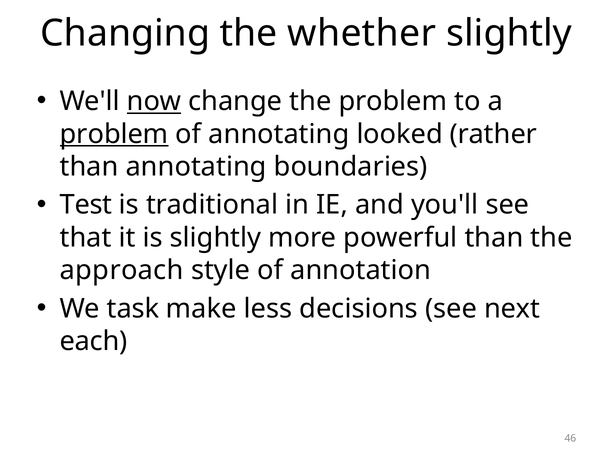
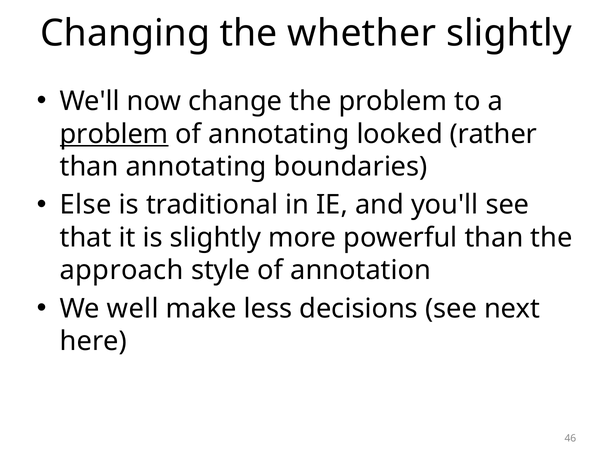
now underline: present -> none (154, 101)
Test: Test -> Else (86, 205)
task: task -> well (133, 308)
each: each -> here (93, 341)
